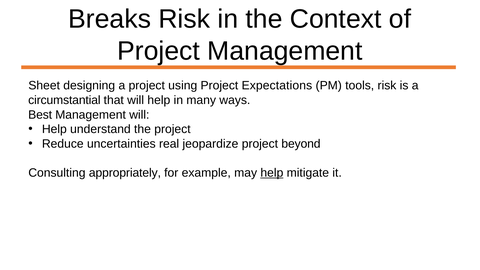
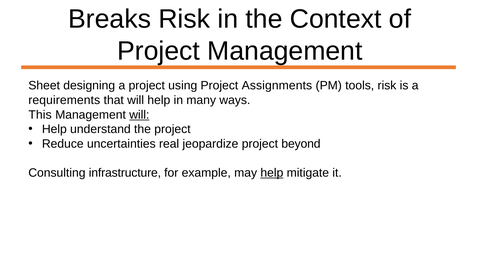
Expectations: Expectations -> Assignments (277, 86)
circumstantial: circumstantial -> requirements (64, 100)
Best: Best -> This (40, 115)
will underline: none -> present (139, 115)
appropriately: appropriately -> infrastructure (125, 173)
